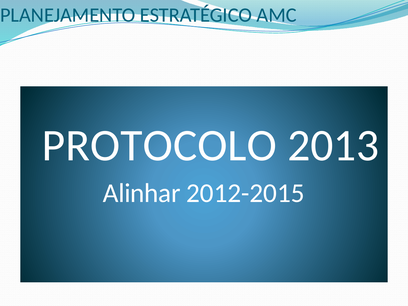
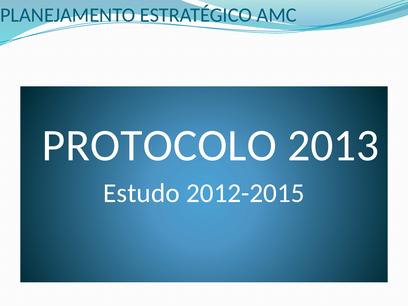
Alinhar: Alinhar -> Estudo (141, 193)
